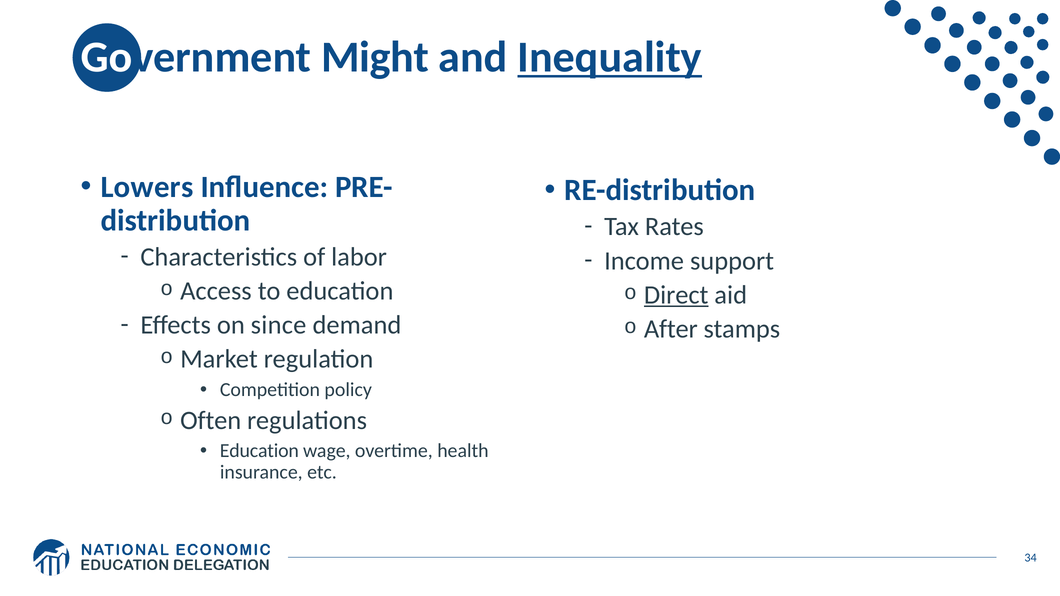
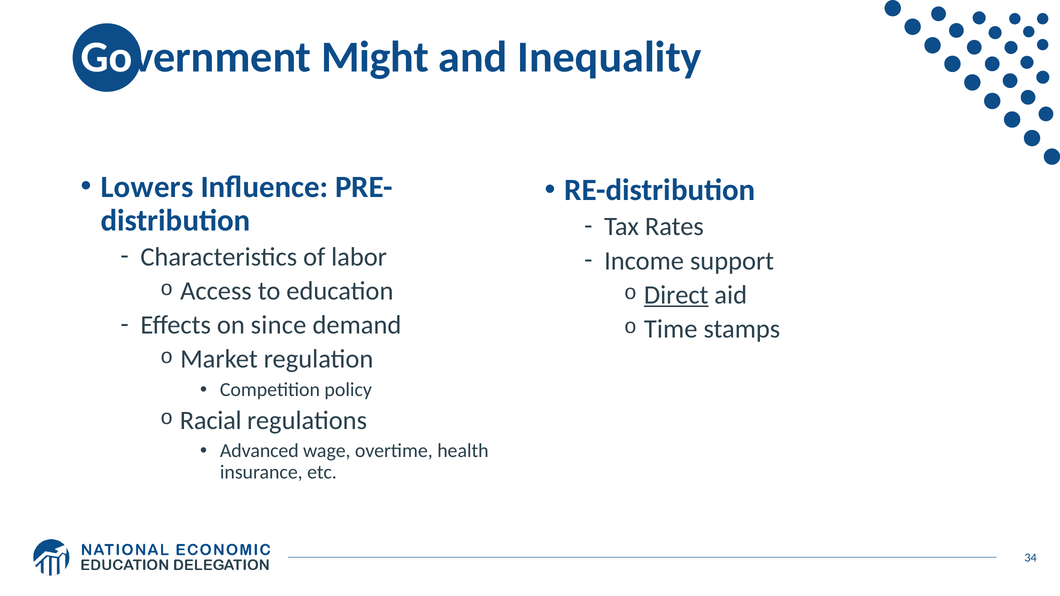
Inequality underline: present -> none (610, 57)
After: After -> Time (671, 329)
Often: Often -> Racial (211, 420)
Education: Education -> Advanced (259, 451)
